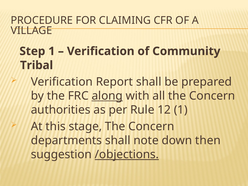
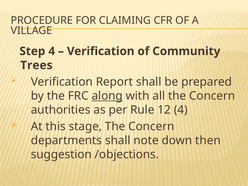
Step 1: 1 -> 4 (52, 51)
Tribal: Tribal -> Trees (36, 65)
12 1: 1 -> 4 (181, 110)
/objections underline: present -> none (127, 155)
